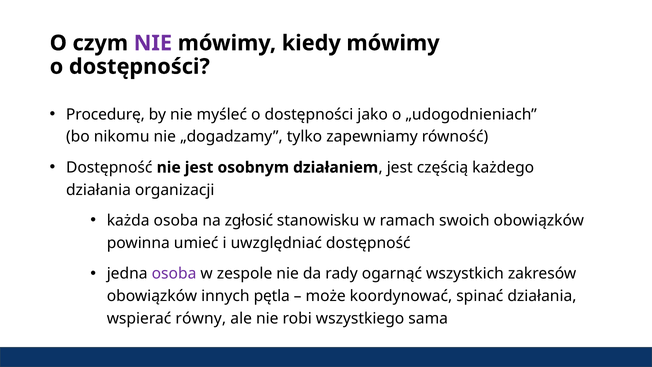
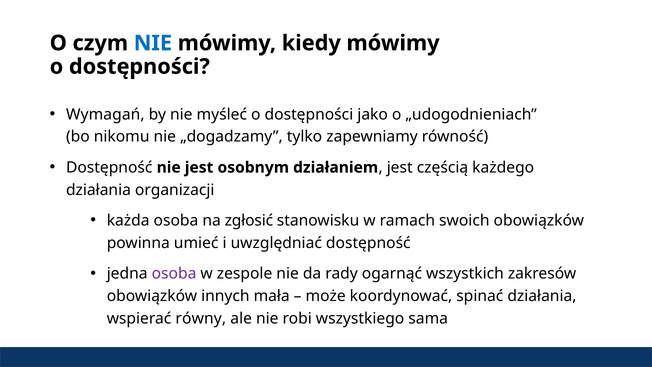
NIE colour: purple -> blue (153, 43)
Procedurę: Procedurę -> Wymagań (105, 114)
pętla: pętla -> mała (272, 296)
